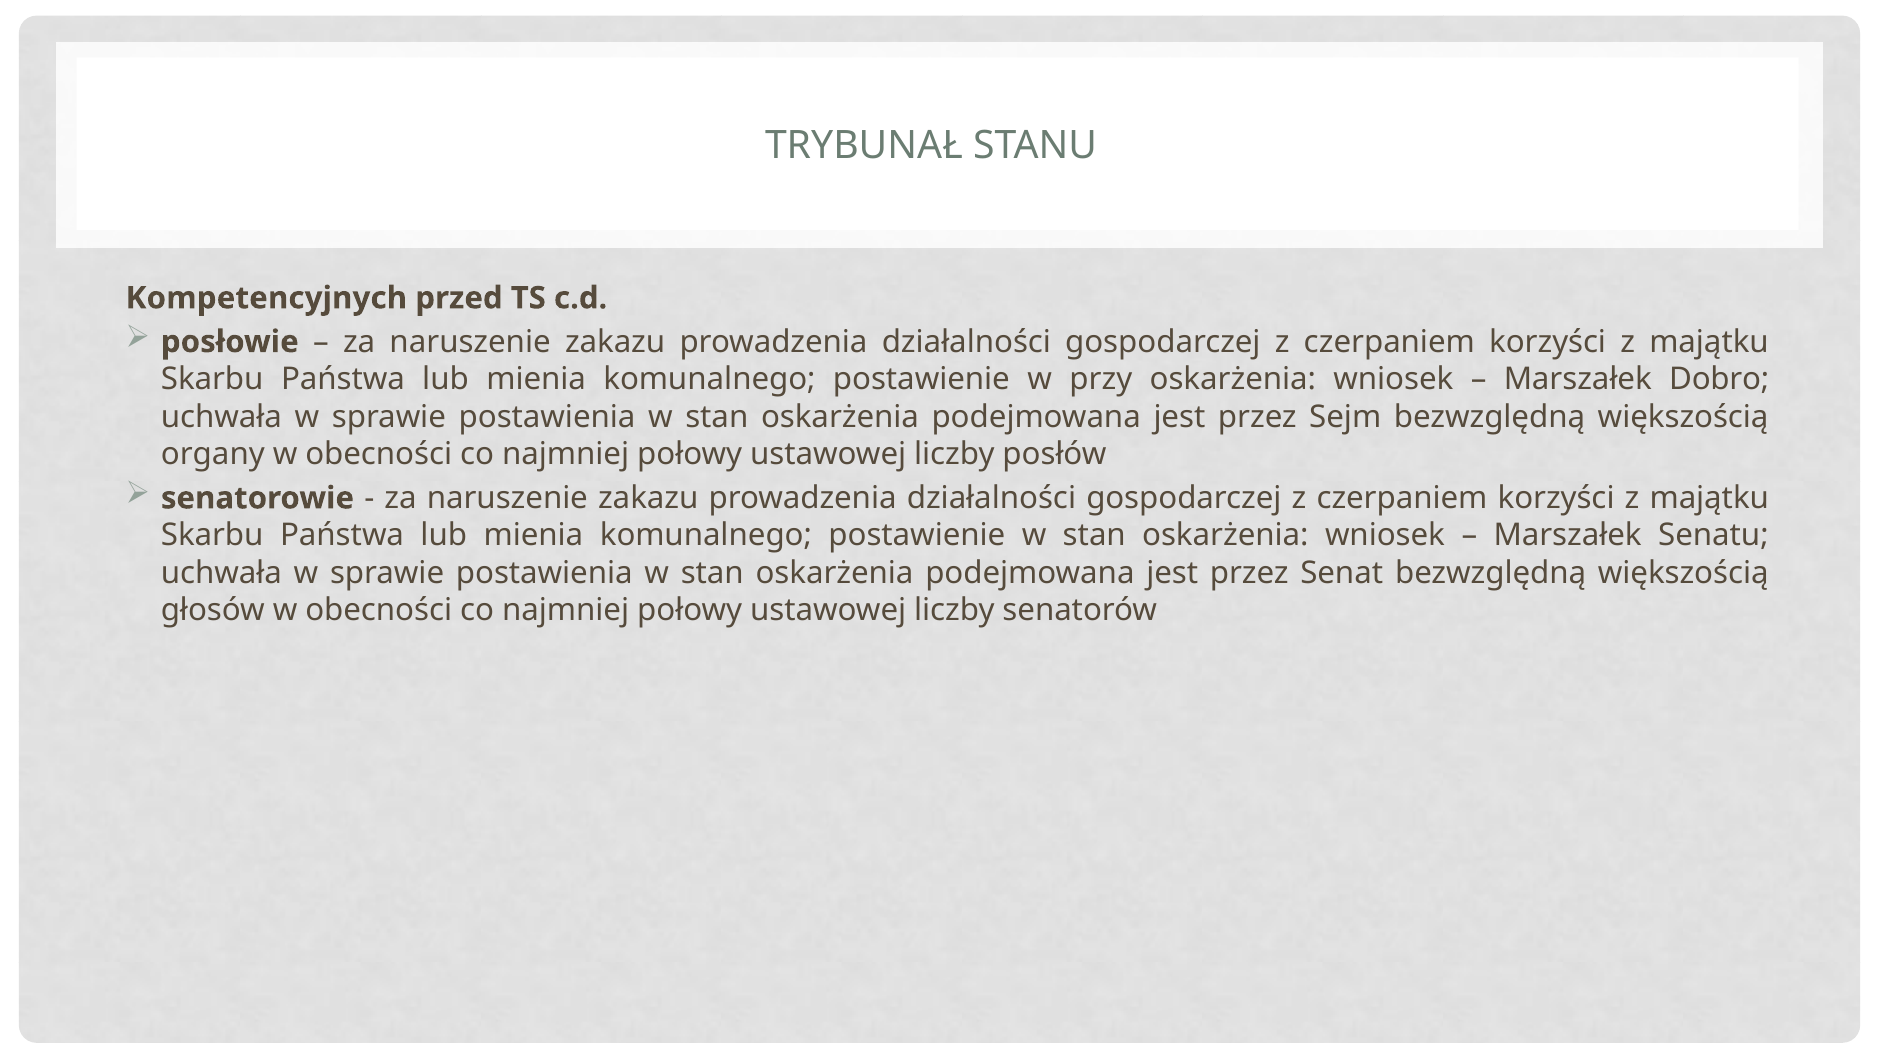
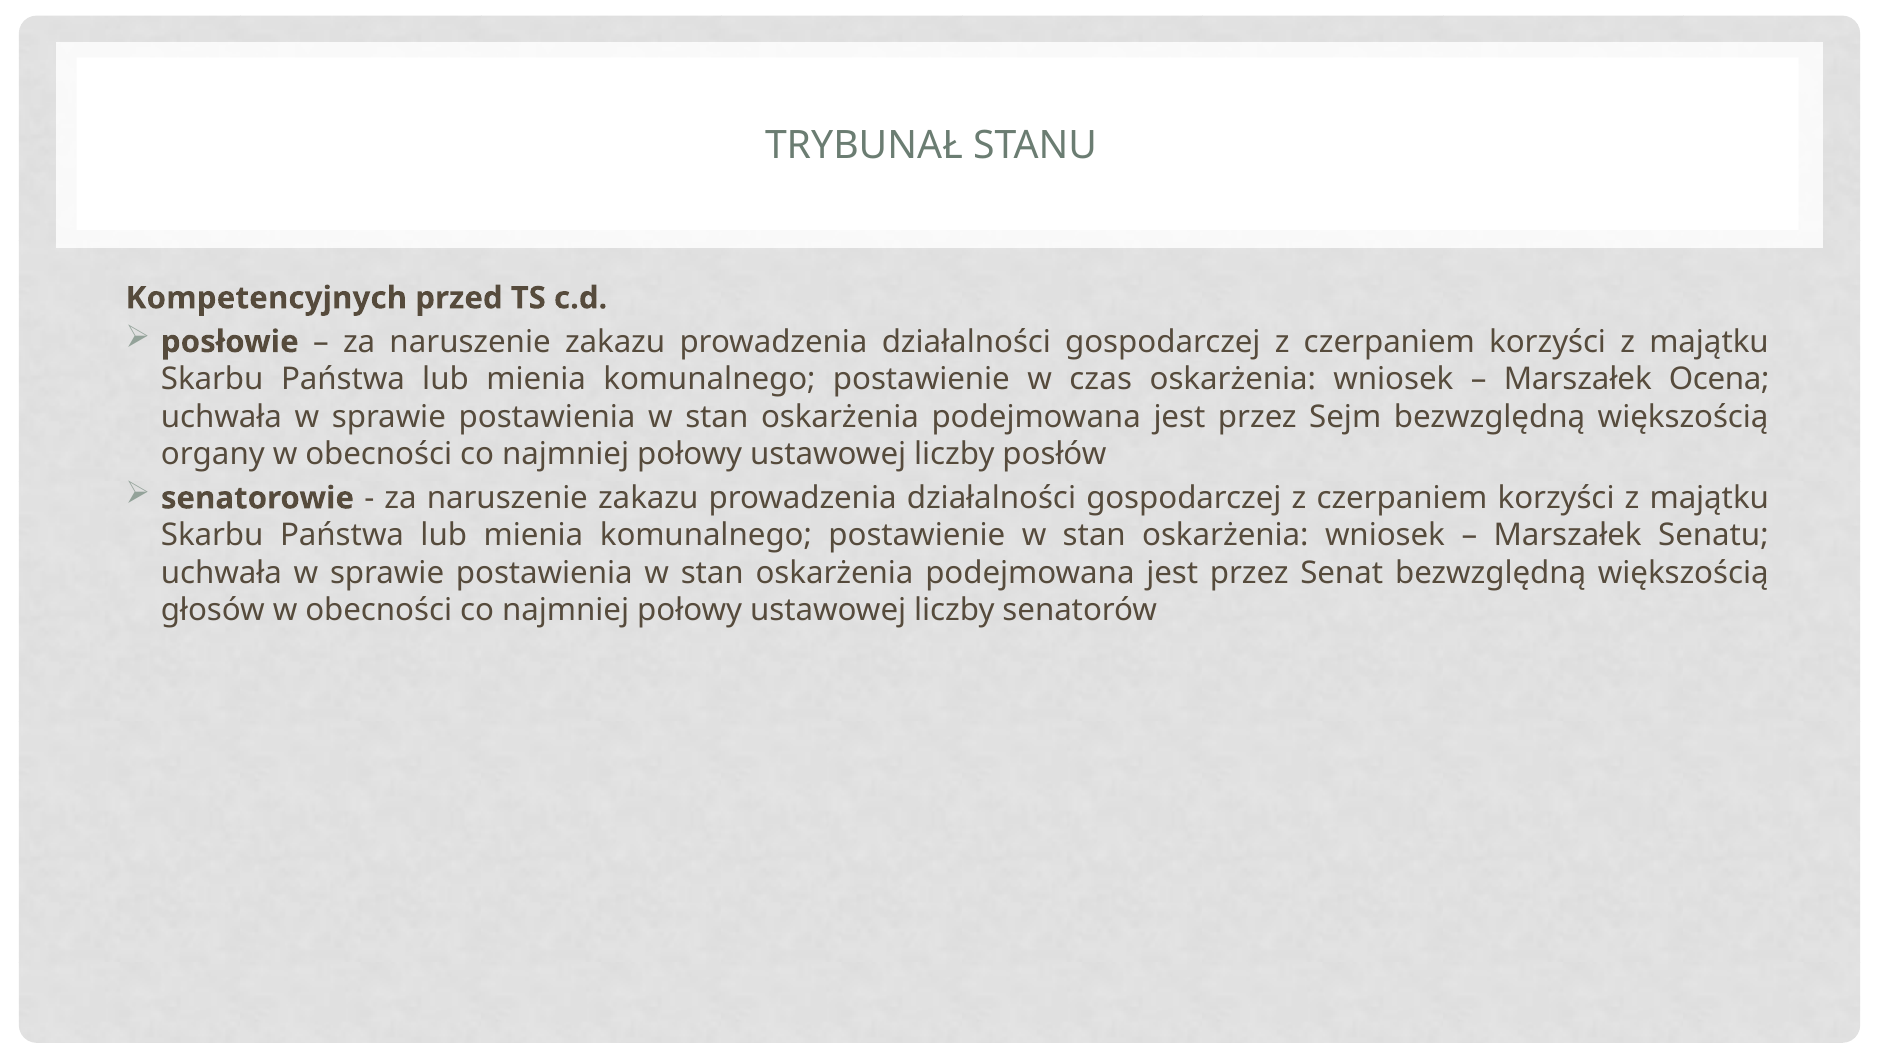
przy: przy -> czas (1101, 379)
Dobro: Dobro -> Ocena (1719, 379)
